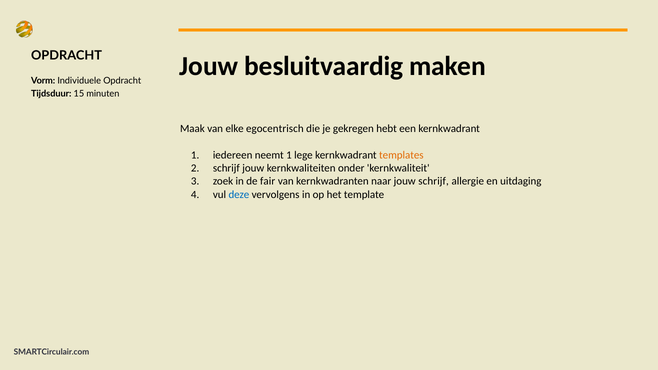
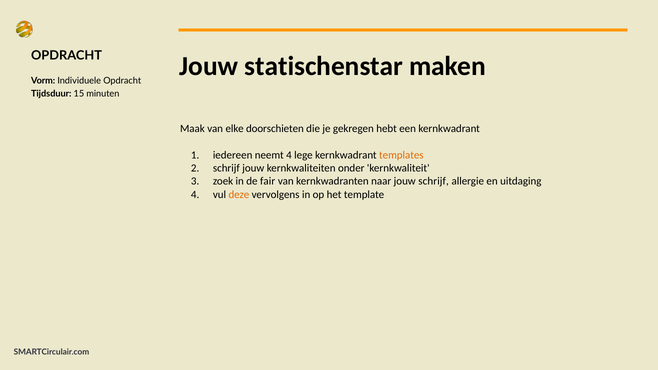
besluitvaardig: besluitvaardig -> statischenstar (324, 66)
egocentrisch: egocentrisch -> doorschieten (275, 129)
neemt 1: 1 -> 4 (289, 155)
deze colour: blue -> orange (239, 195)
